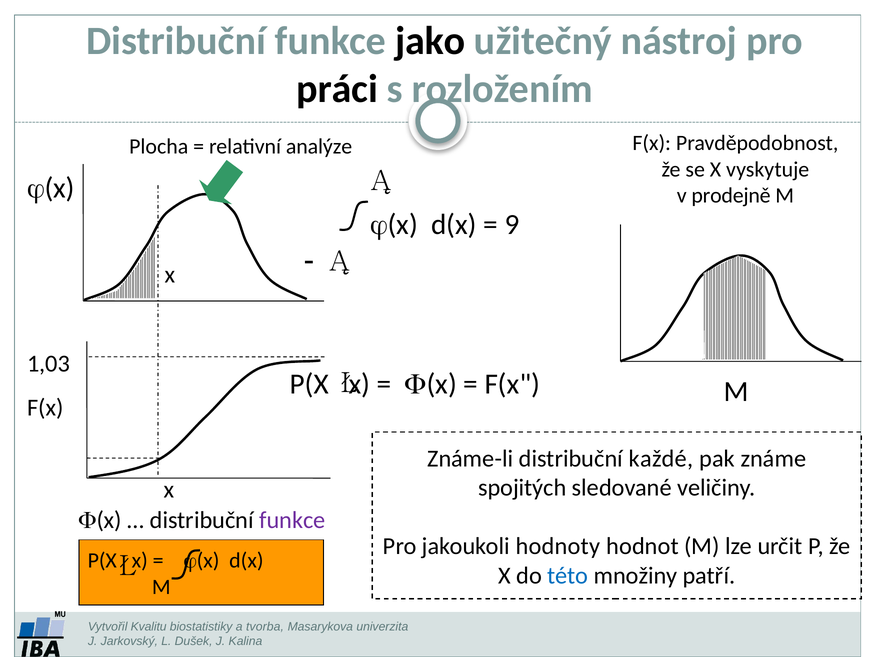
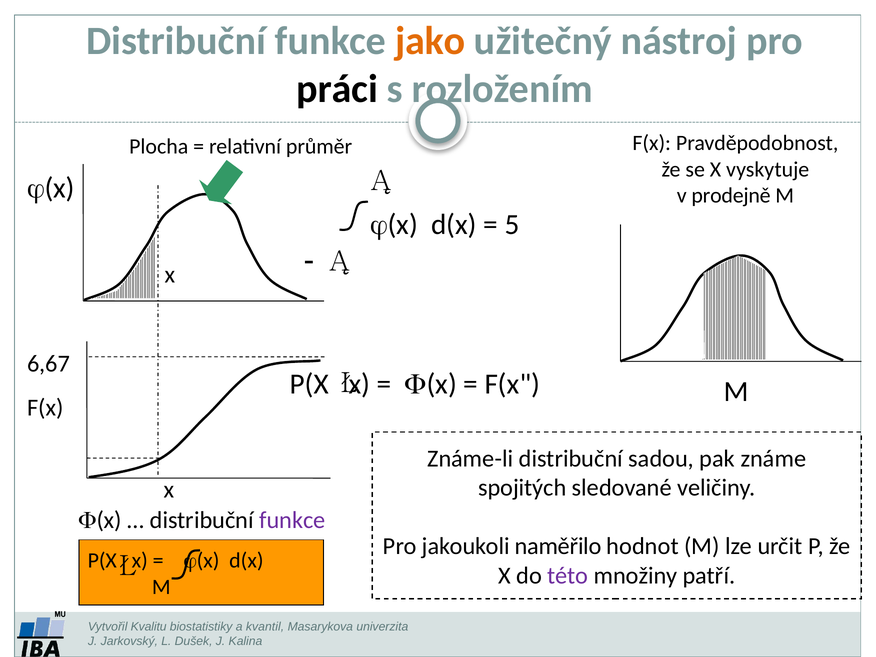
jako colour: black -> orange (430, 41)
analýze: analýze -> průměr (319, 147)
9: 9 -> 5 (512, 224)
1,03: 1,03 -> 6,67 (49, 364)
každé: každé -> sadou (661, 459)
hodnoty: hodnoty -> naměřilo (558, 546)
této colour: blue -> purple (568, 576)
tvorba: tvorba -> kvantil (265, 627)
